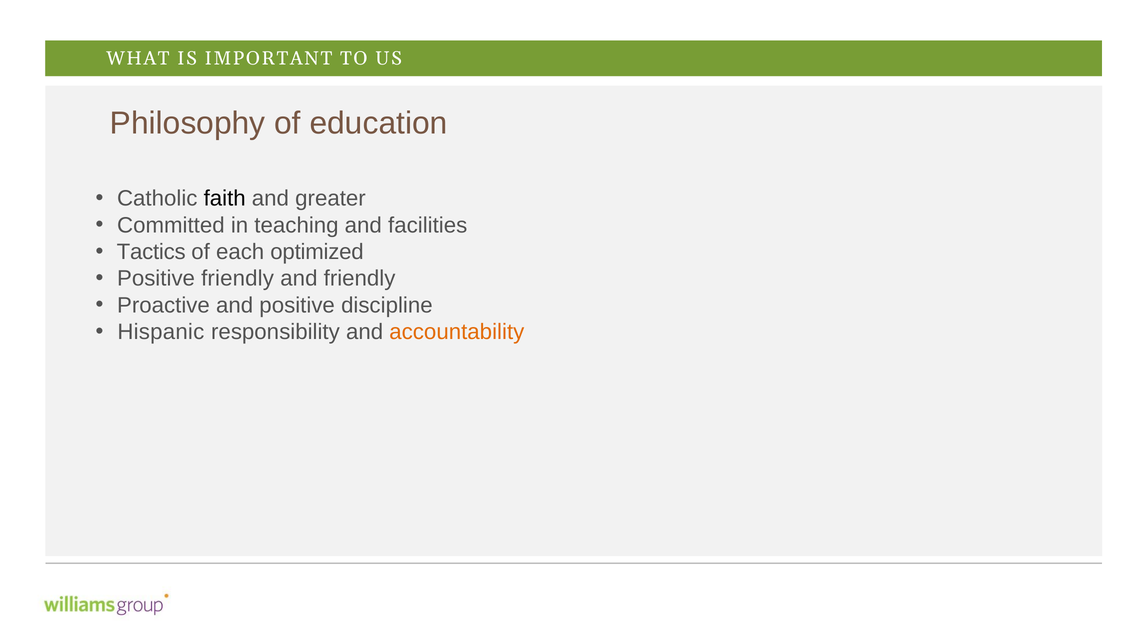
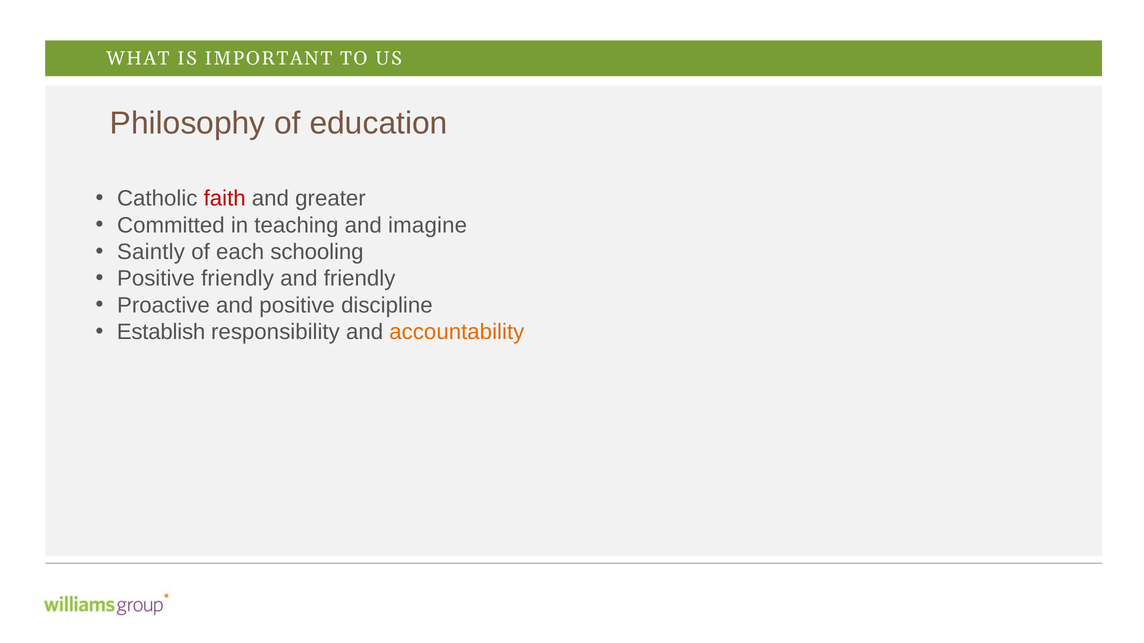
faith colour: black -> red (225, 199)
facilities: facilities -> imagine (428, 225)
Tactics: Tactics -> Saintly (151, 252)
optimized: optimized -> schooling (317, 252)
Hispanic: Hispanic -> Establish (161, 332)
